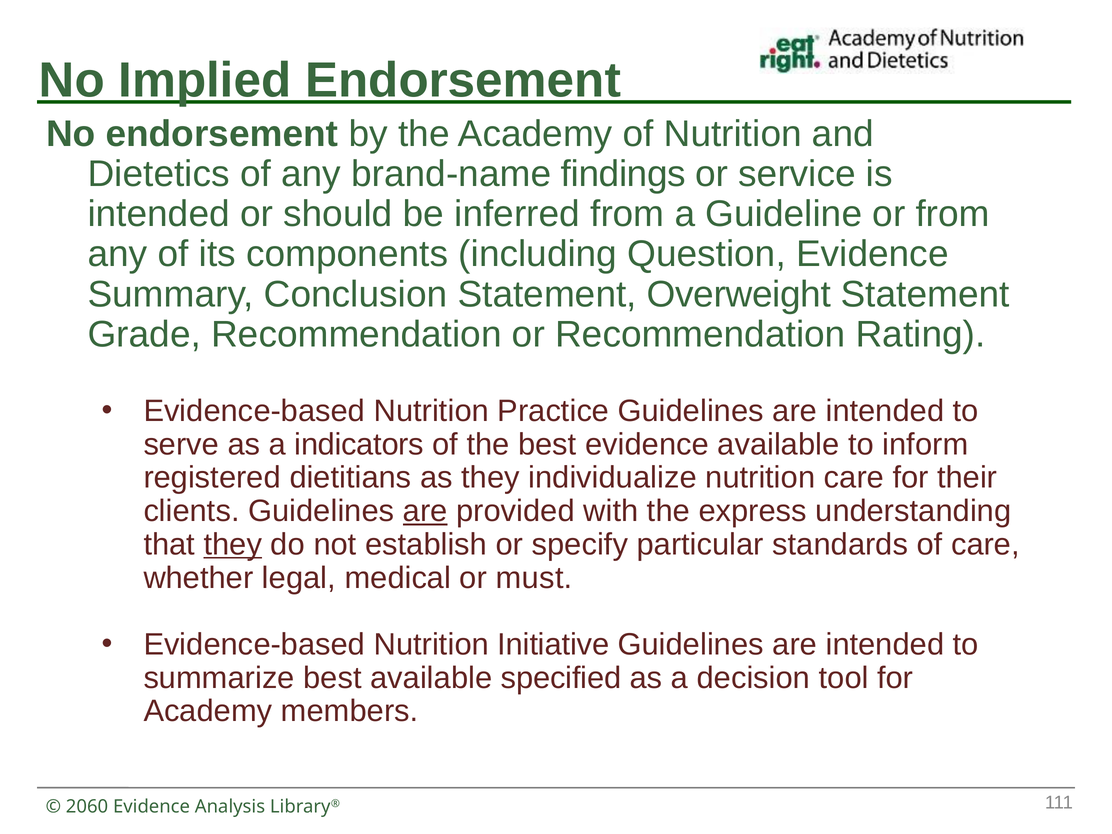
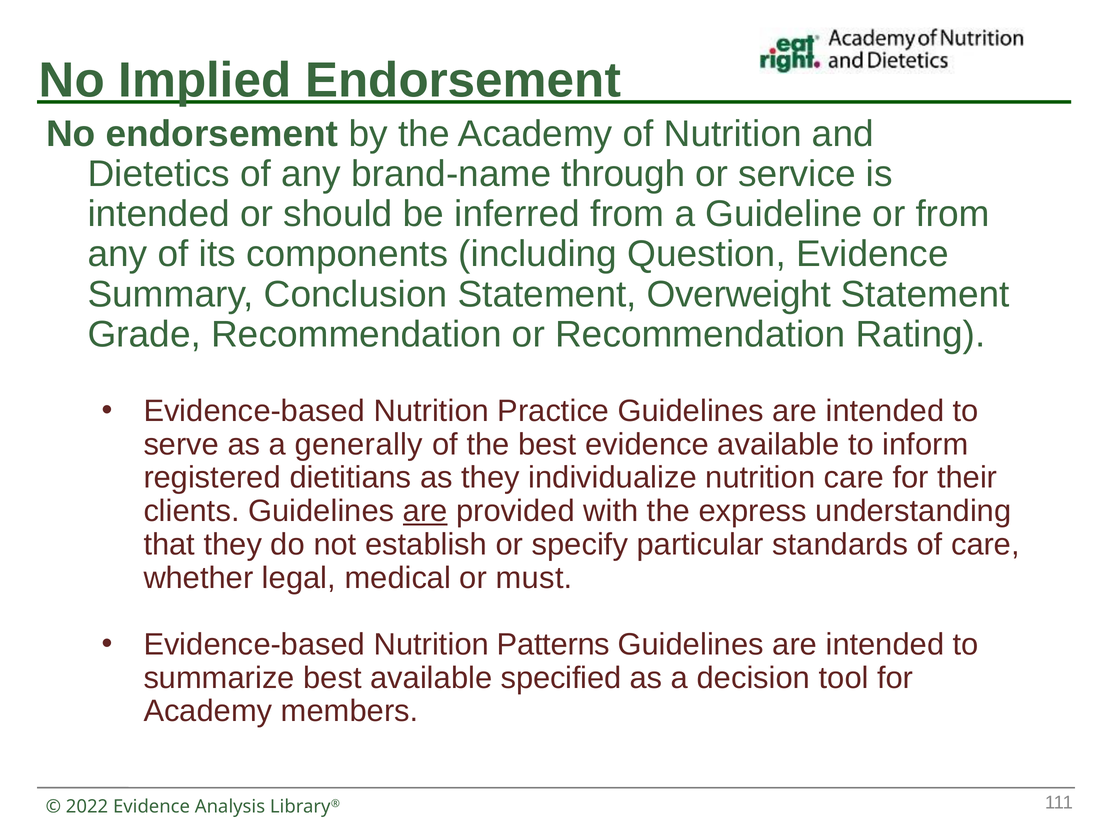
findings: findings -> through (623, 174)
indicators: indicators -> generally (359, 444)
they underline: present -> none (233, 544)
Initiative: Initiative -> Patterns (553, 645)
2060: 2060 -> 2022 (87, 807)
